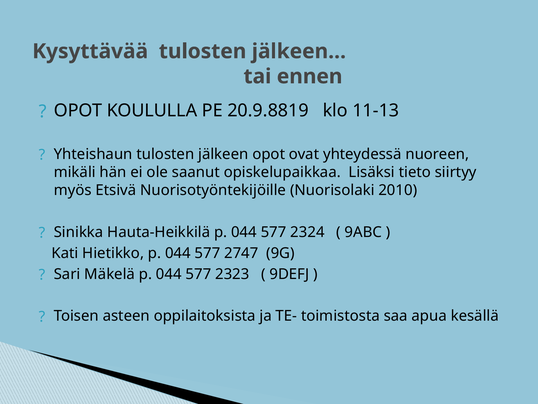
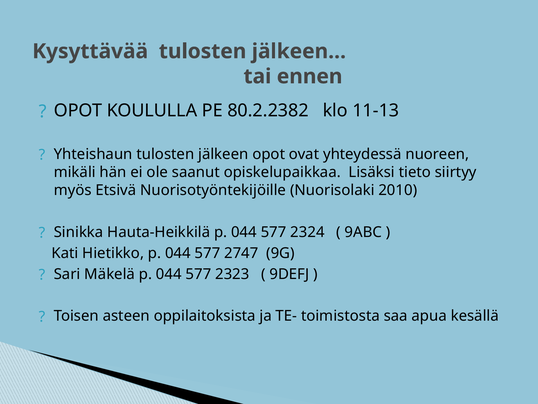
20.9.8819: 20.9.8819 -> 80.2.2382 (268, 111)
